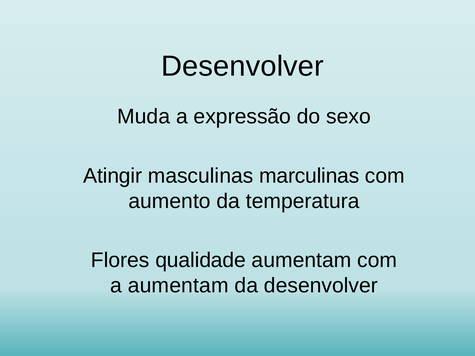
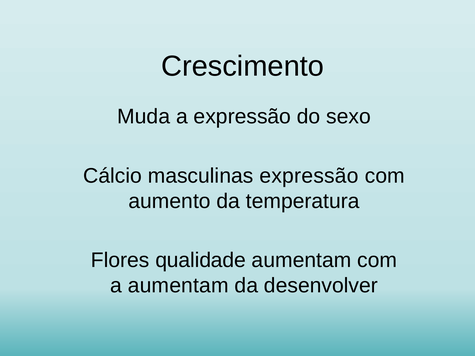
Desenvolver: Desenvolver -> Crescimento (243, 66)
Atingir: Atingir -> Cálcio (113, 176)
masculinas marculinas: marculinas -> expressão (309, 176)
